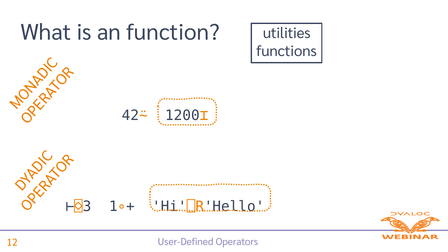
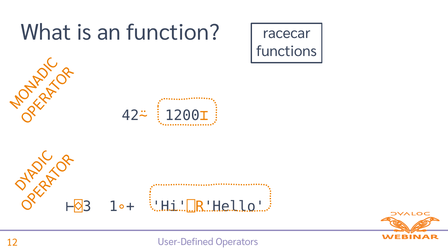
utilities: utilities -> racecar (287, 33)
